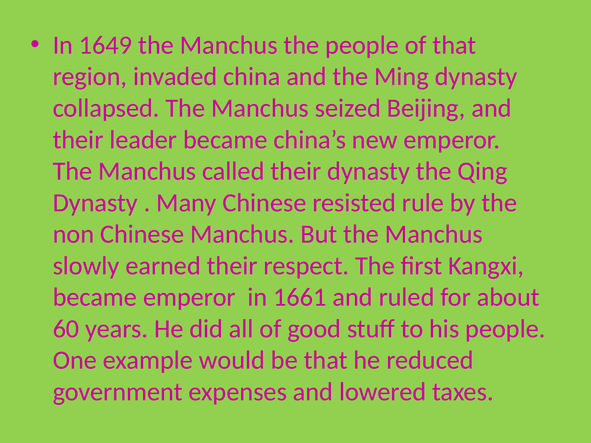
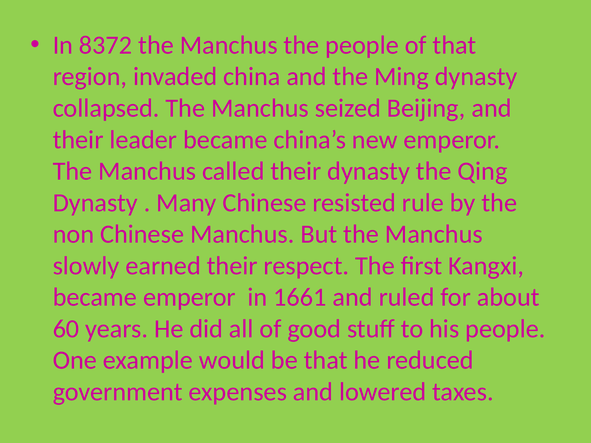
1649: 1649 -> 8372 (106, 45)
